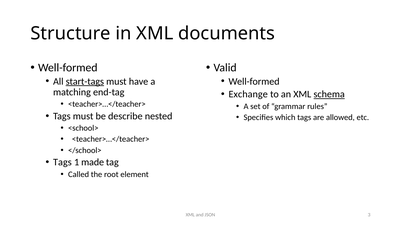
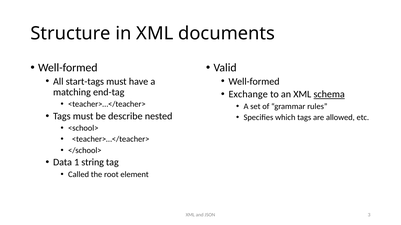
start-tags underline: present -> none (85, 82)
Tags: Tags -> Data (63, 163)
made: made -> string (93, 163)
